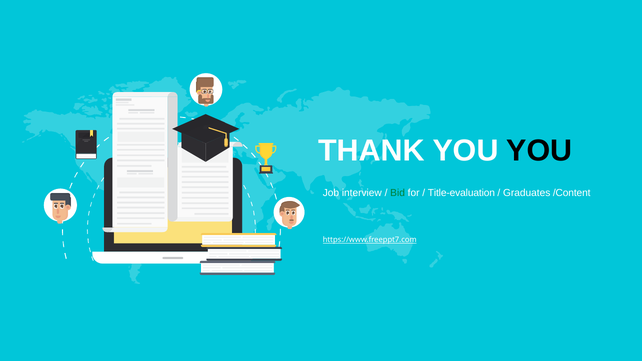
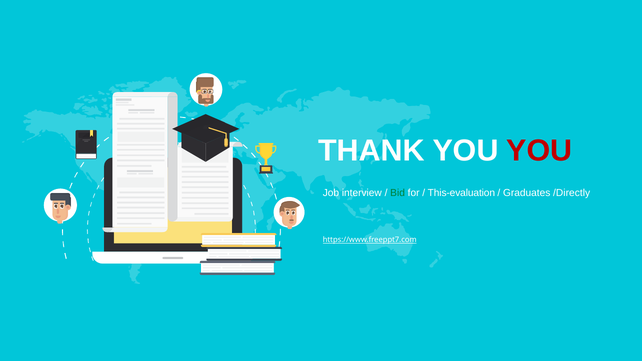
YOU colour: black -> red (539, 151)
Title-evaluation: Title-evaluation -> This-evaluation (461, 193)
/Content: /Content -> /Directly (572, 193)
